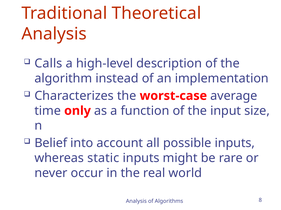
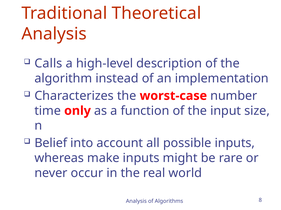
average: average -> number (234, 96)
static: static -> make (103, 159)
